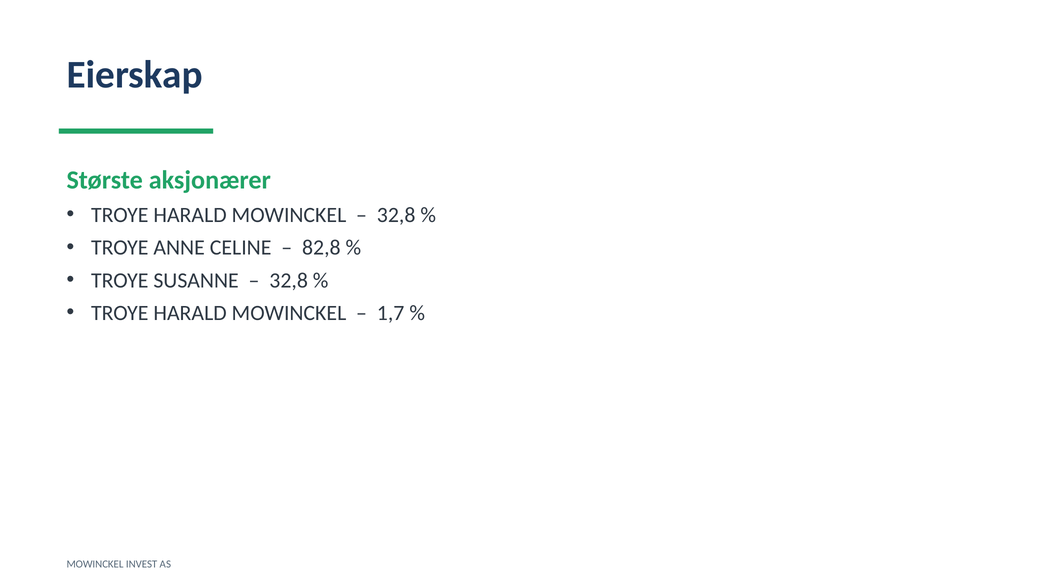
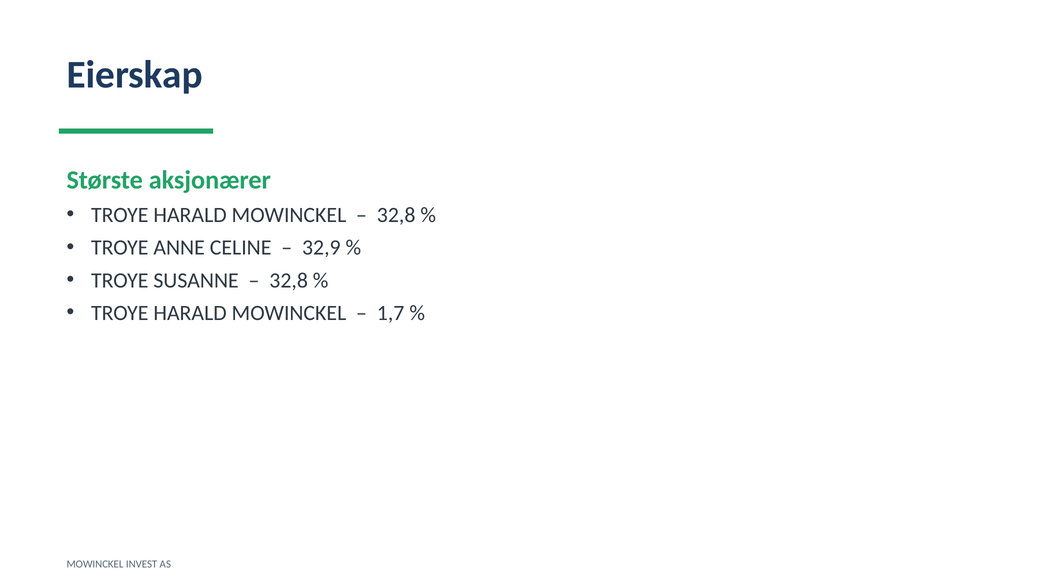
82,8: 82,8 -> 32,9 (321, 248)
